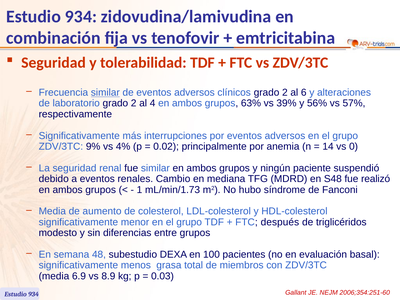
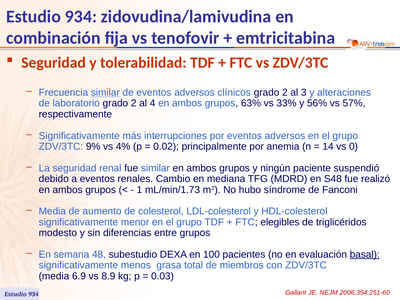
6: 6 -> 3 (304, 93)
39%: 39% -> 33% (286, 103)
después: después -> elegibles (280, 222)
basal underline: none -> present (365, 254)
